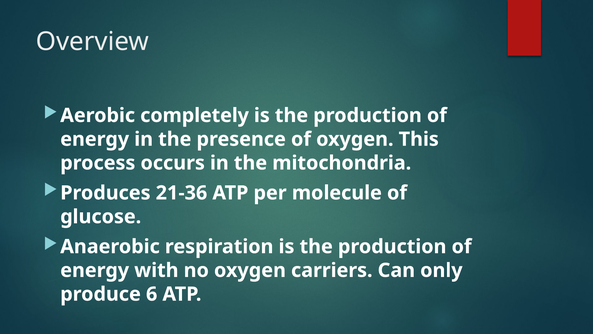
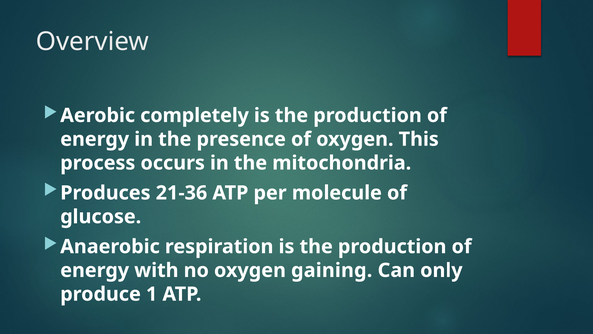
carriers: carriers -> gaining (332, 270)
6: 6 -> 1 (152, 294)
